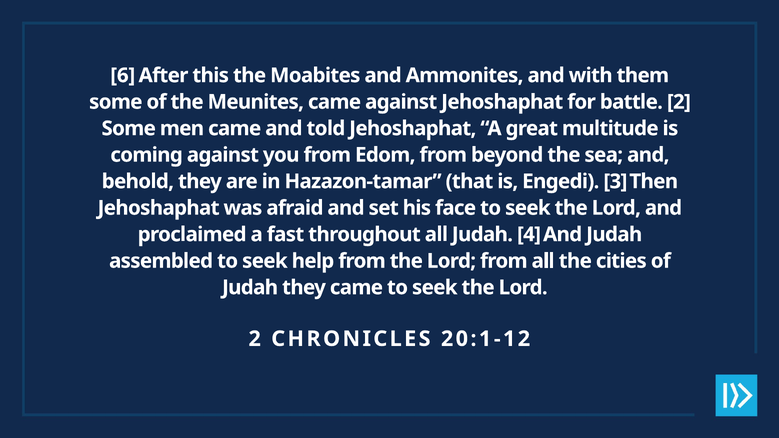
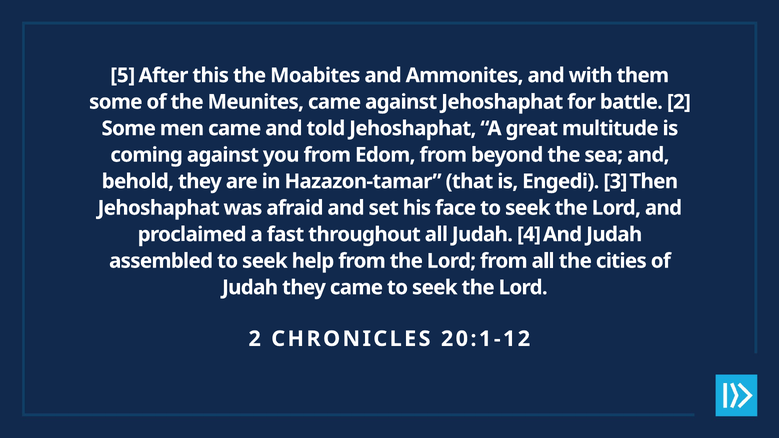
6: 6 -> 5 (123, 75)
